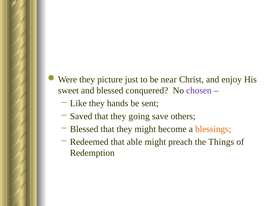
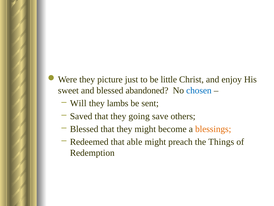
near: near -> little (169, 79)
conquered: conquered -> abandoned (147, 90)
chosen colour: purple -> blue (199, 90)
Like: Like -> Will (78, 103)
hands: hands -> lambs (118, 103)
